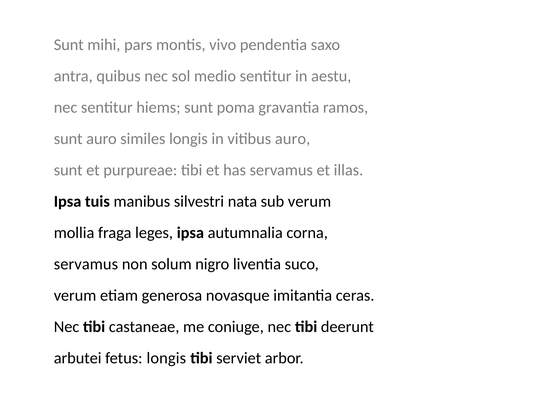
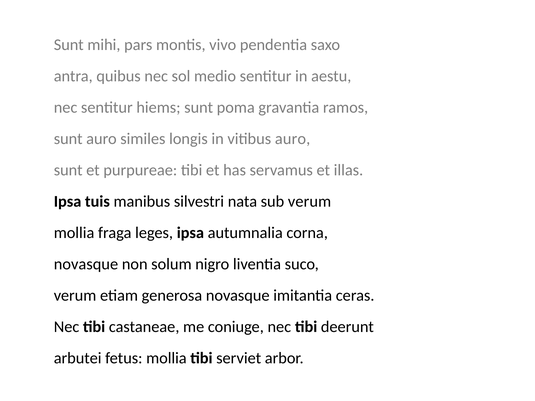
servamus: servamus -> novasque (86, 264)
fetus longis: longis -> mollia (166, 358)
